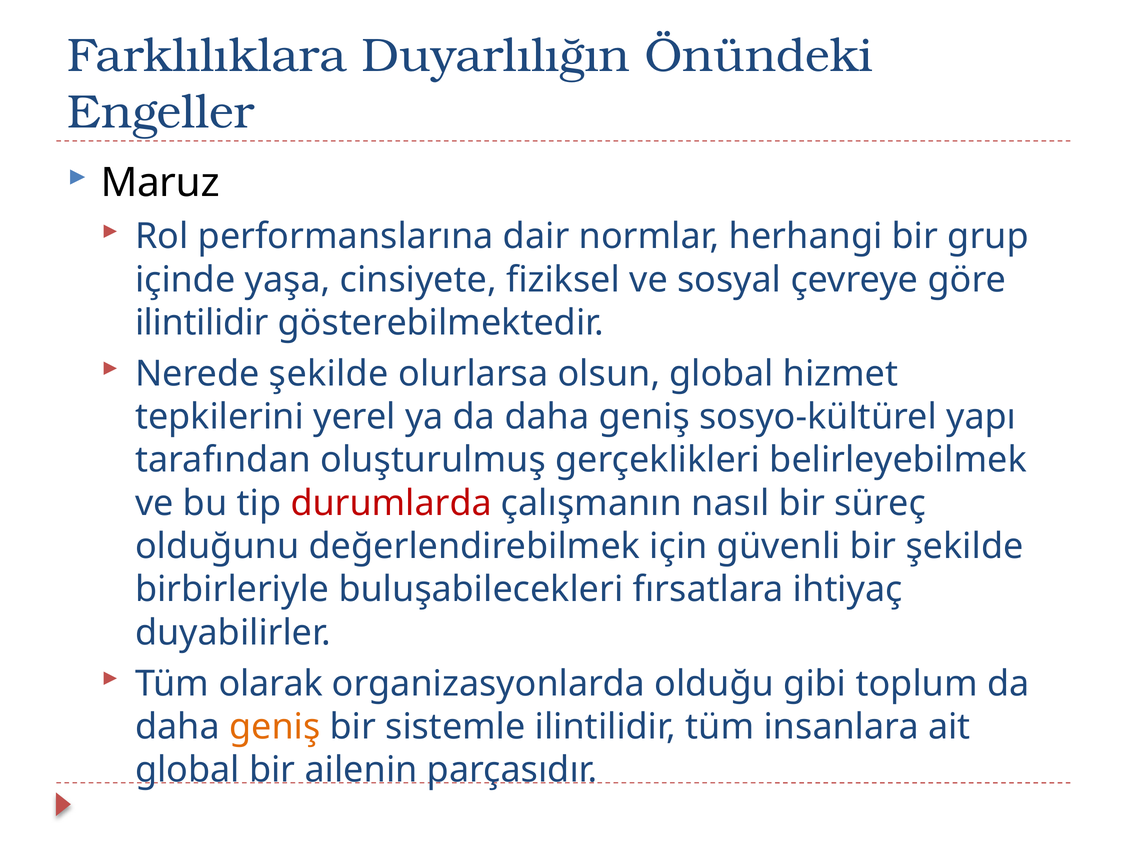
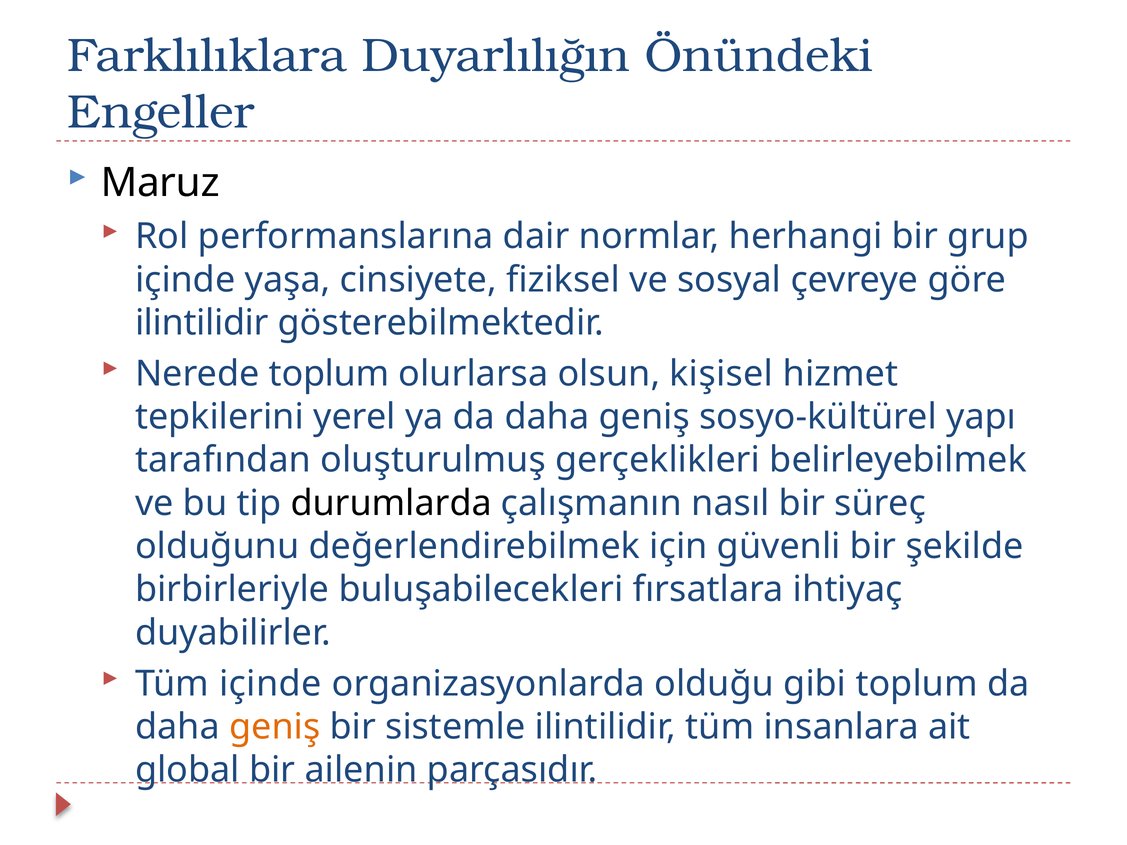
Nerede şekilde: şekilde -> toplum (329, 374)
olsun global: global -> kişisel (721, 374)
durumlarda colour: red -> black (391, 503)
Tüm olarak: olarak -> içinde (270, 684)
